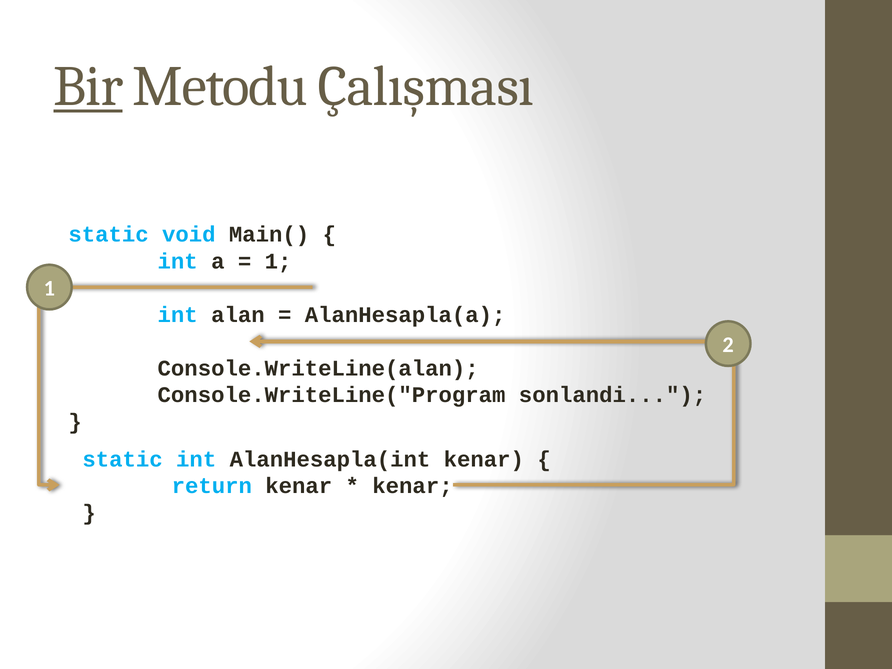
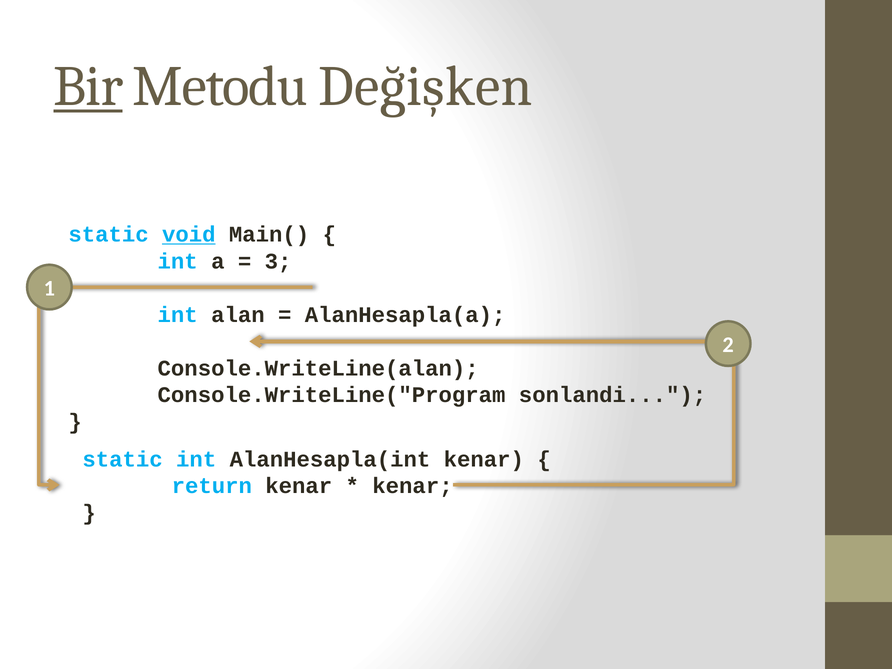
Çalışması: Çalışması -> Değişken (425, 87)
void underline: none -> present (189, 234)
1: 1 -> 3 (278, 261)
